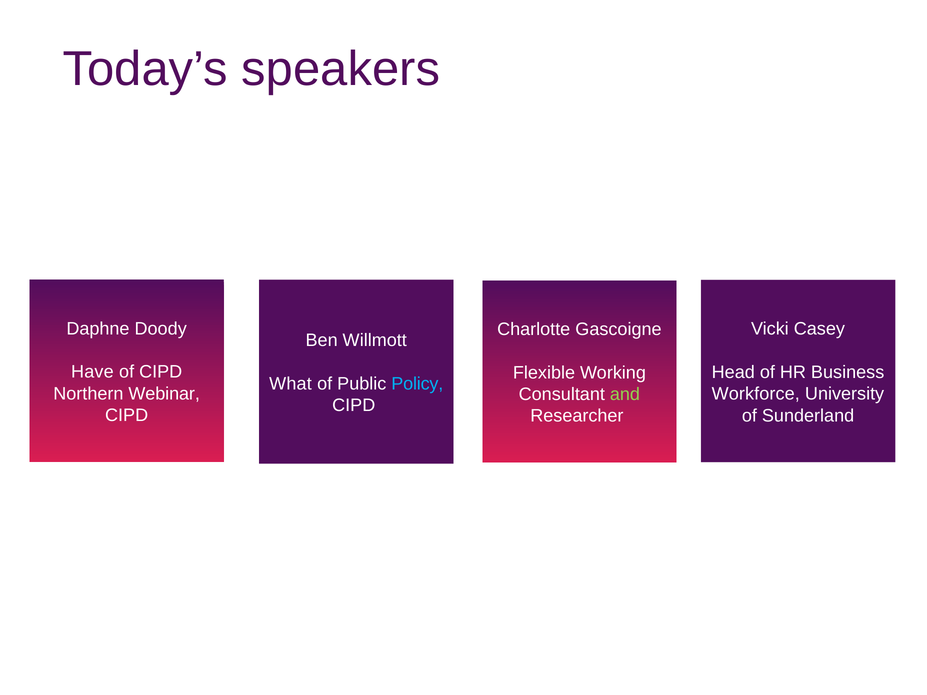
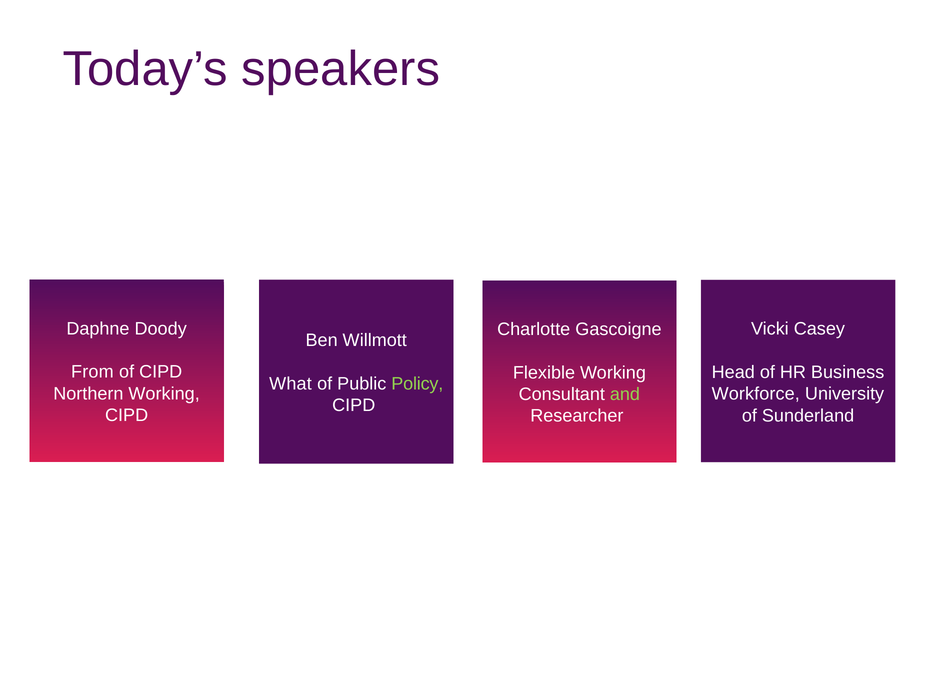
Have: Have -> From (92, 372)
Policy colour: light blue -> light green (417, 384)
Northern Webinar: Webinar -> Working (164, 394)
